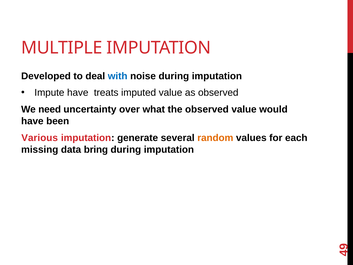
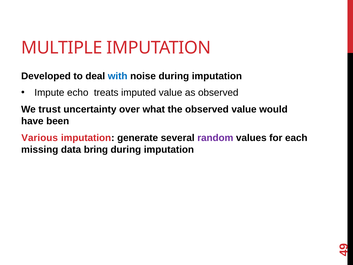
Impute have: have -> echo (78, 93)
need: need -> trust (50, 109)
random colour: orange -> purple (215, 138)
